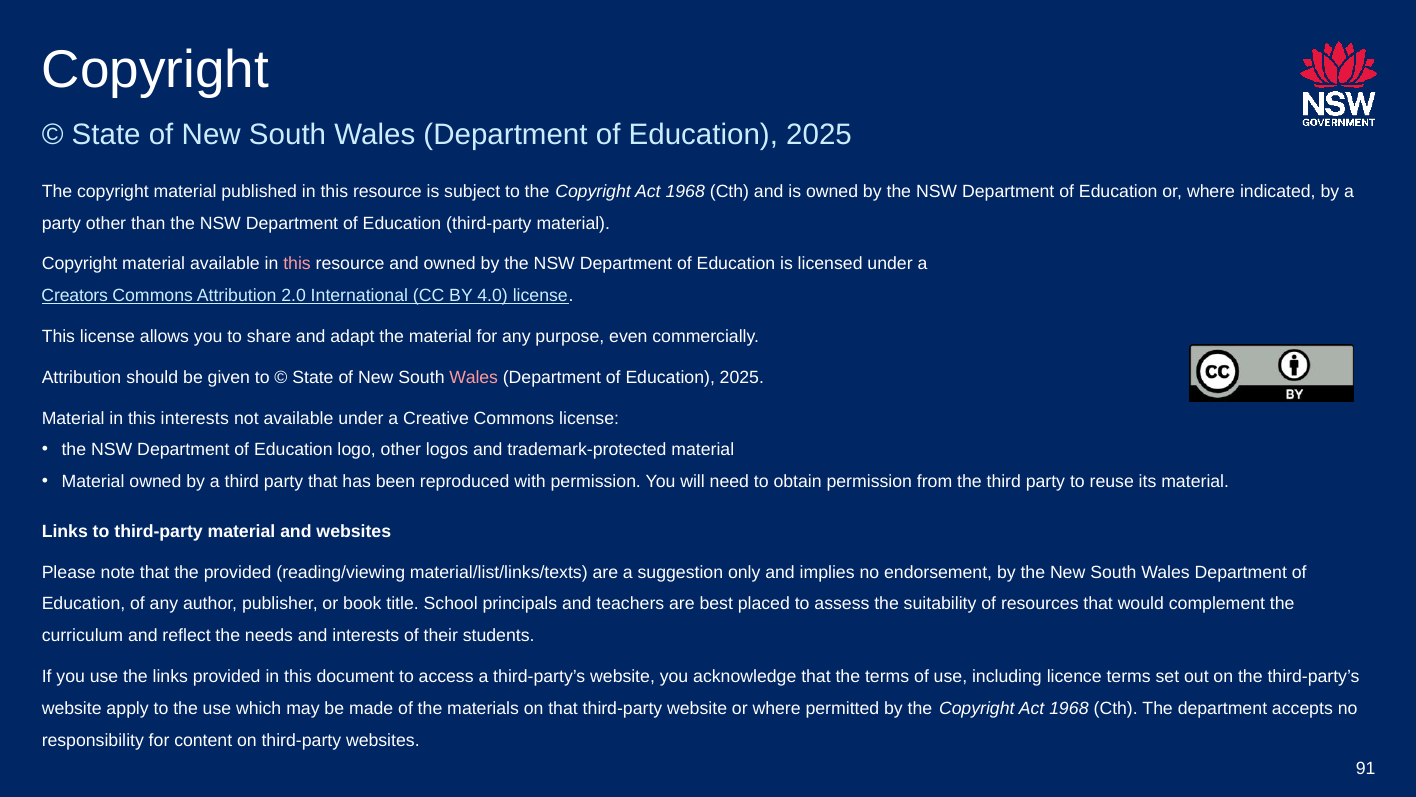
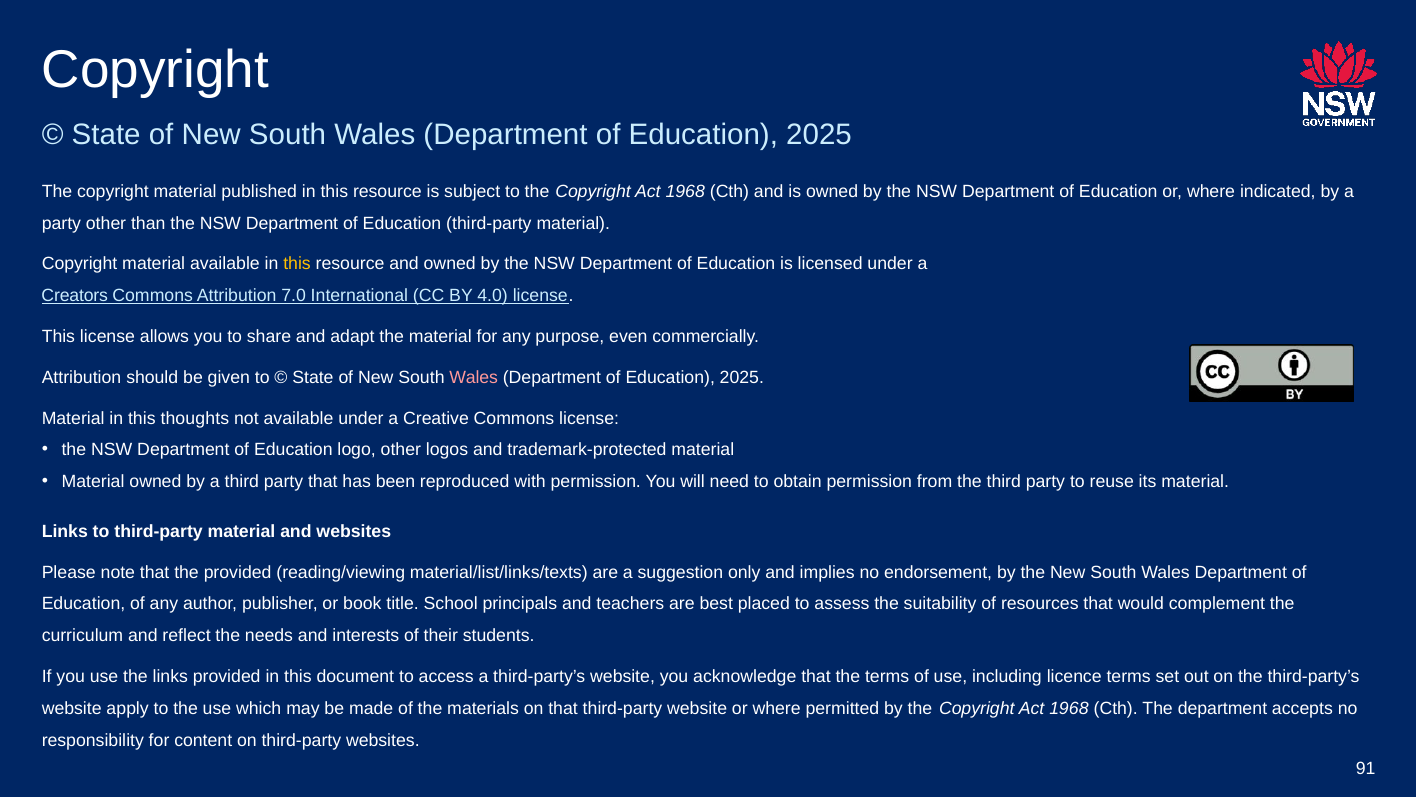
this colour: pink -> yellow (297, 264)
2.0: 2.0 -> 7.0 (294, 296)
this interests: interests -> thoughts (195, 418)
